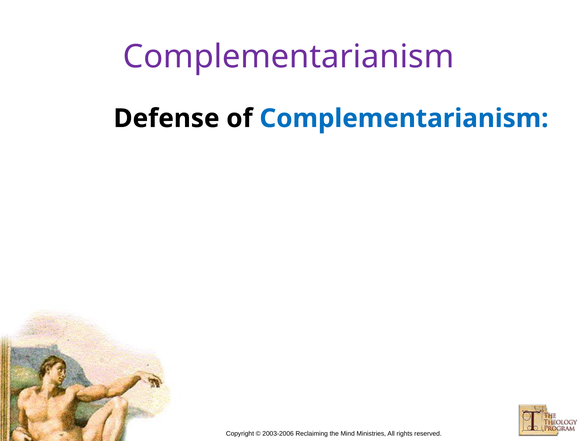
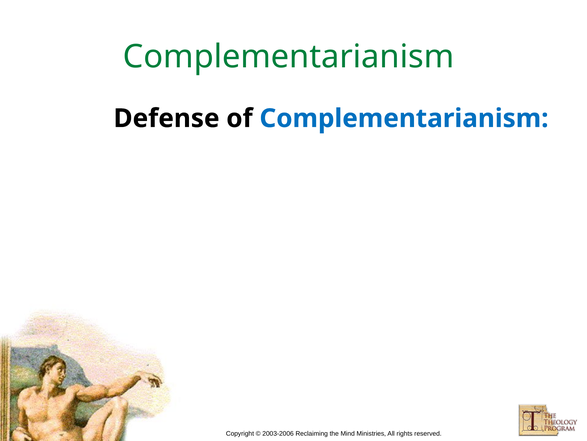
Complementarianism colour: purple -> green (289, 57)
